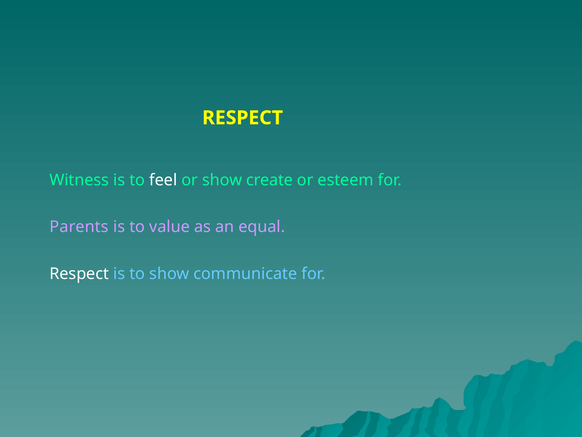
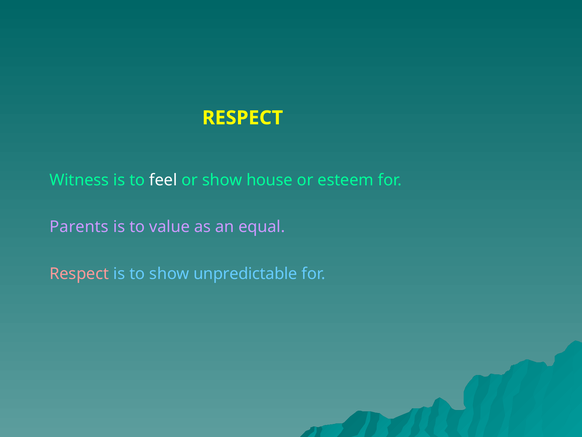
create: create -> house (270, 180)
Respect colour: white -> pink (79, 273)
communicate: communicate -> unpredictable (245, 273)
